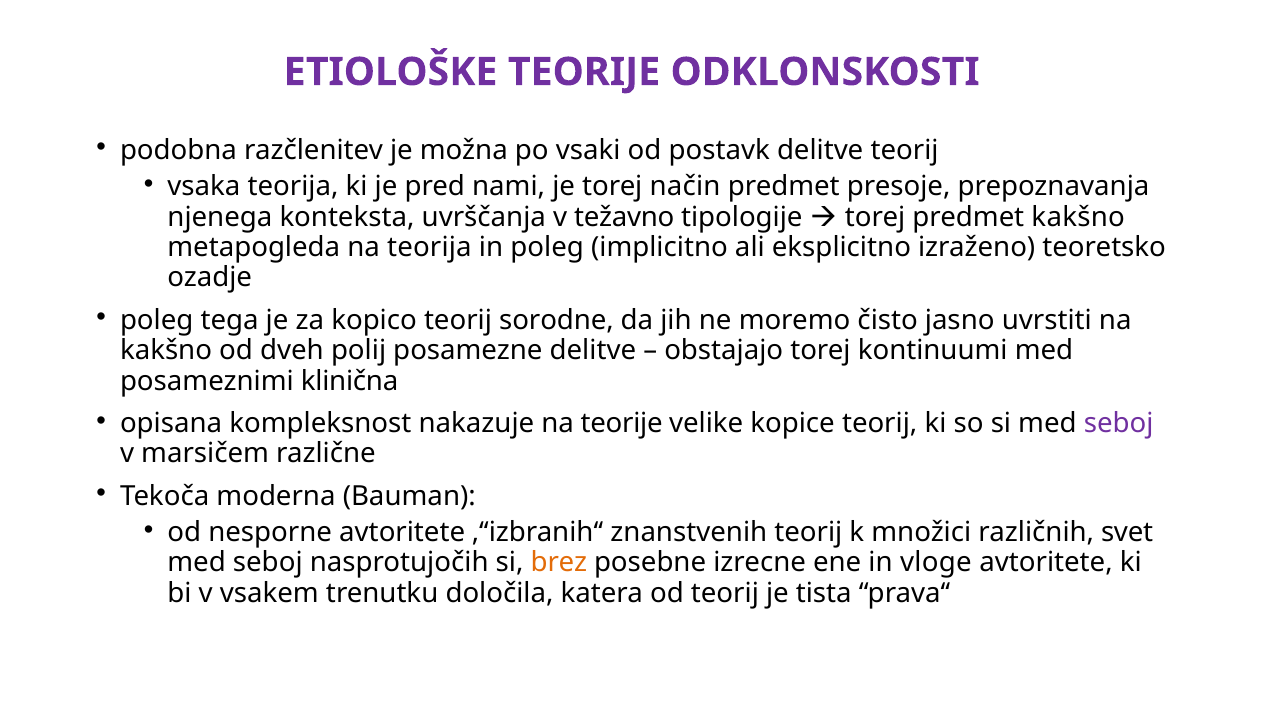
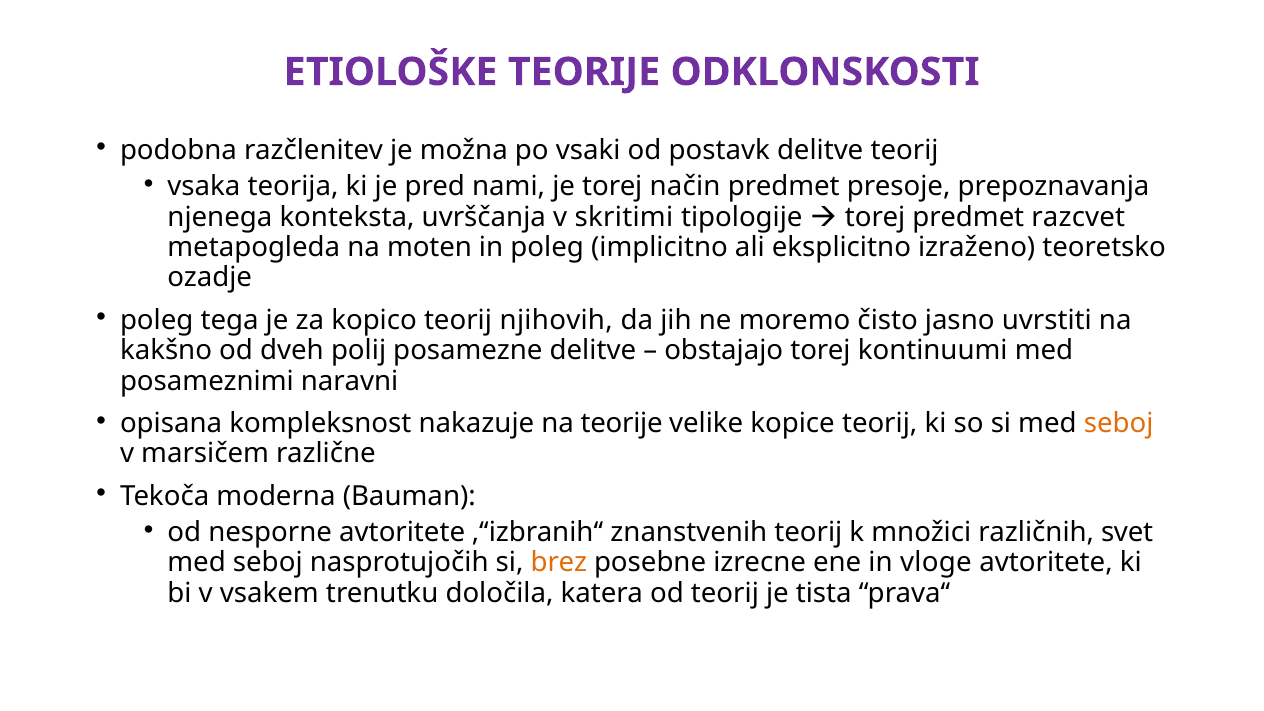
težavno: težavno -> skritimi (624, 217)
predmet kakšno: kakšno -> razcvet (1078, 217)
na teorija: teorija -> moten (430, 247)
sorodne: sorodne -> njihovih (556, 320)
klinična: klinična -> naravni (350, 381)
seboj colour: purple -> orange (1119, 423)
